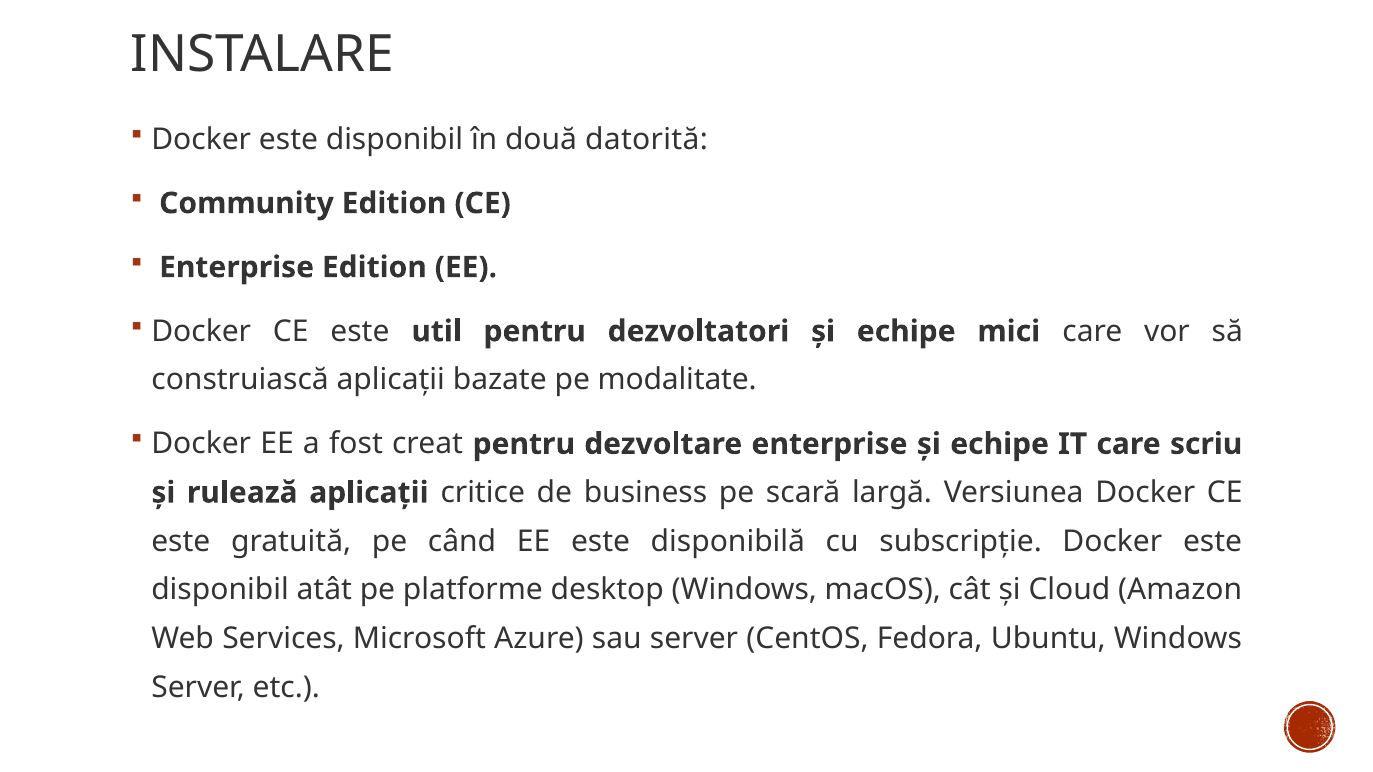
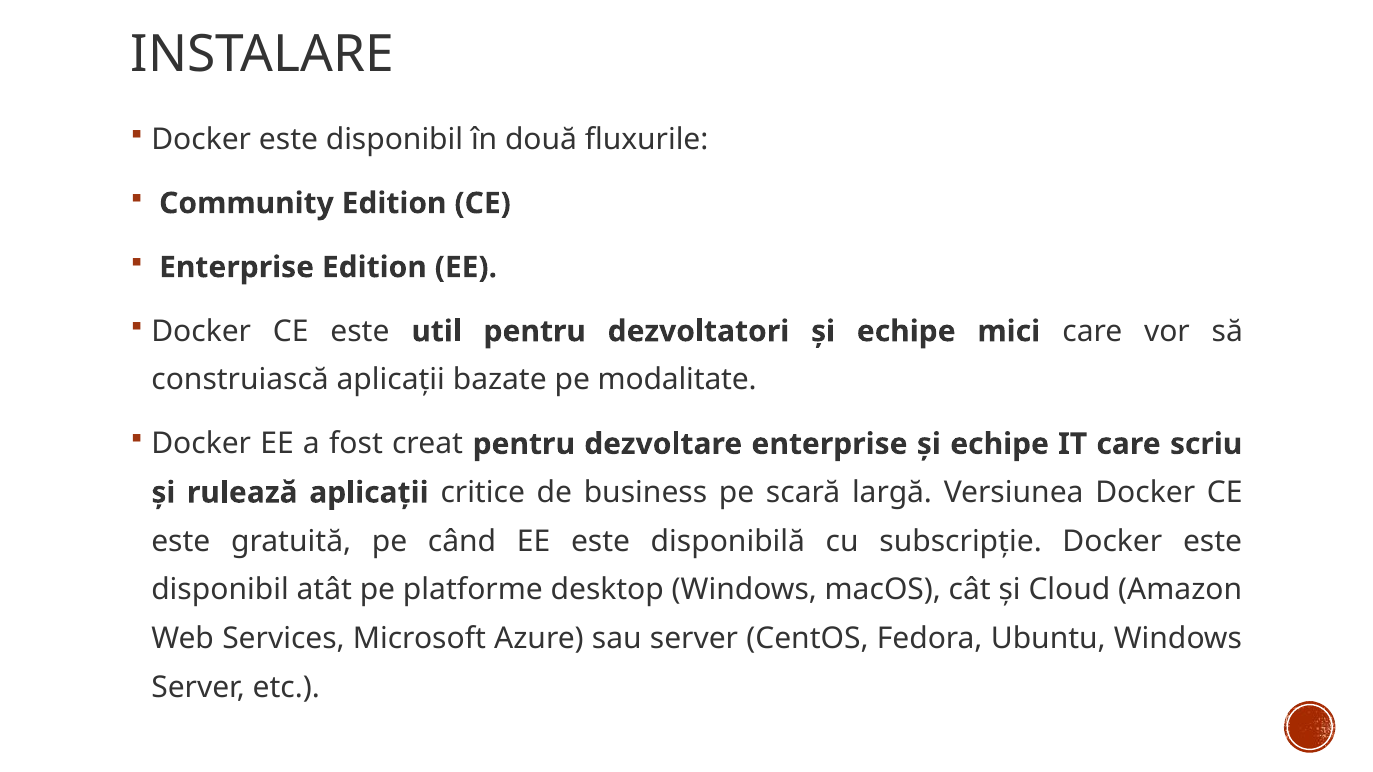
datorită: datorită -> fluxurile (647, 139)
